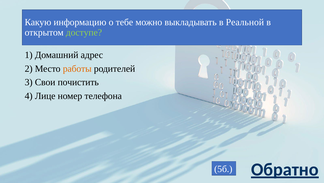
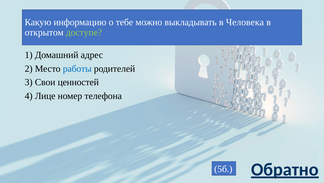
Реальной: Реальной -> Человека (245, 22)
работы colour: orange -> blue (77, 68)
почистить: почистить -> ценностей (78, 82)
